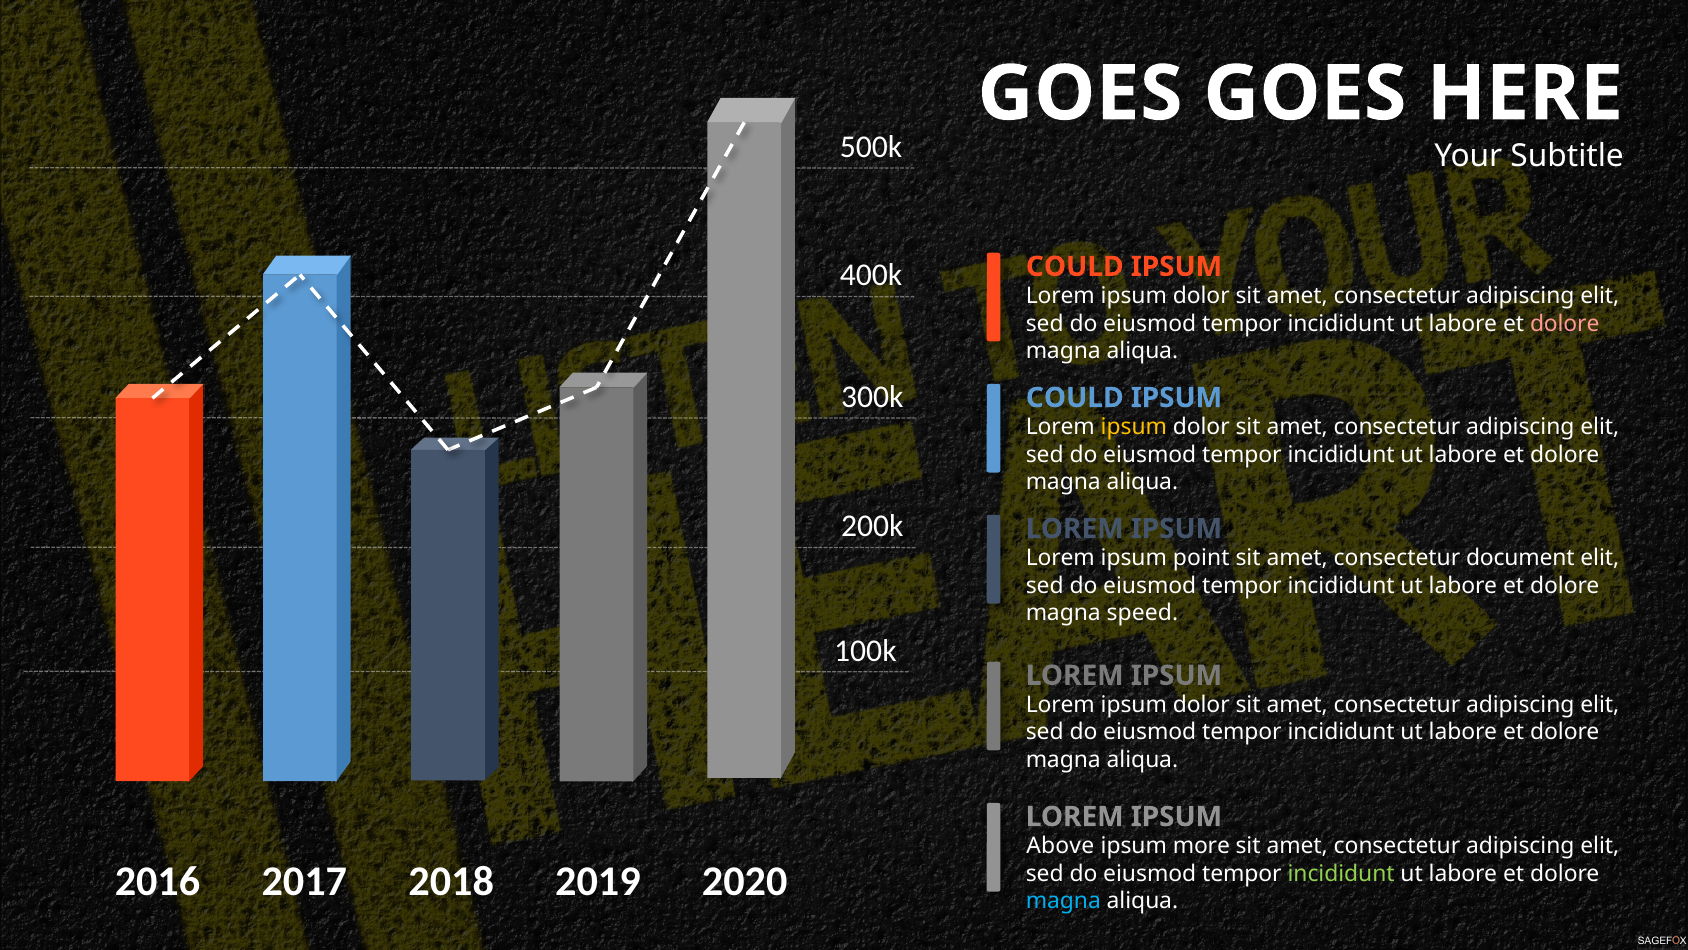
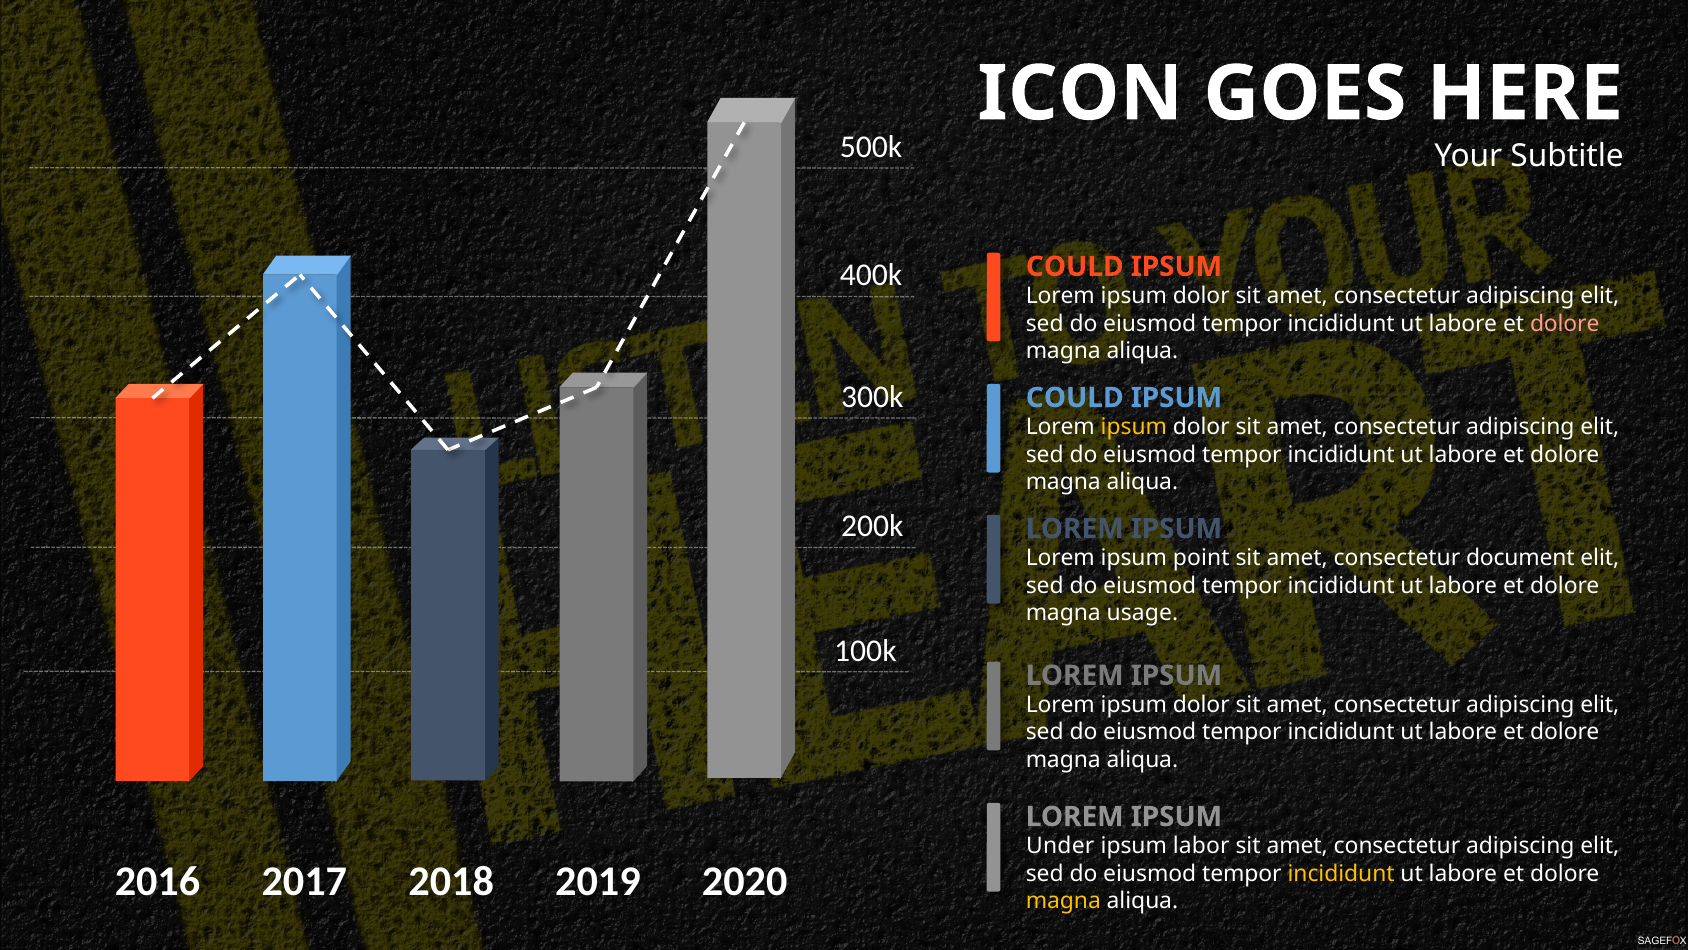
GOES: GOES -> ICON (1080, 94)
speed: speed -> usage (1142, 613)
Above: Above -> Under (1060, 846)
more: more -> labor (1201, 846)
incididunt colour: light green -> yellow (1341, 873)
magna colour: light blue -> yellow (1063, 901)
